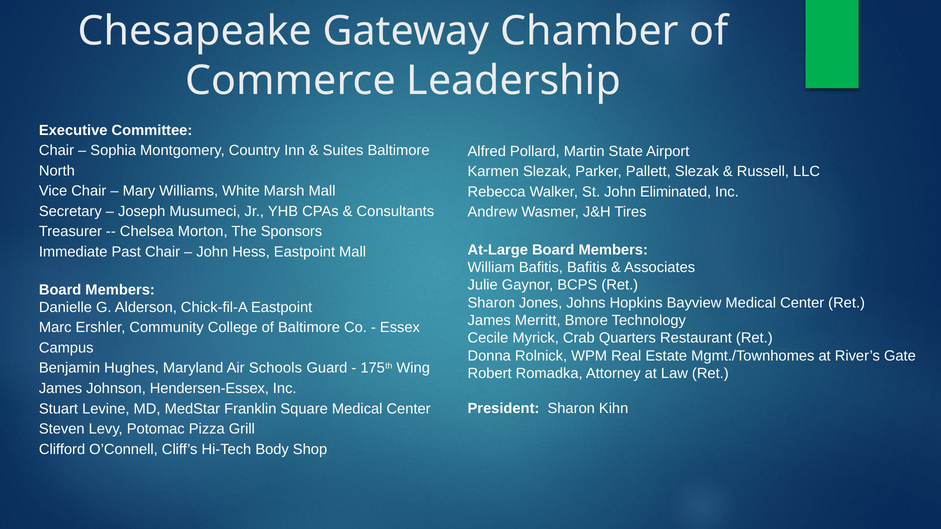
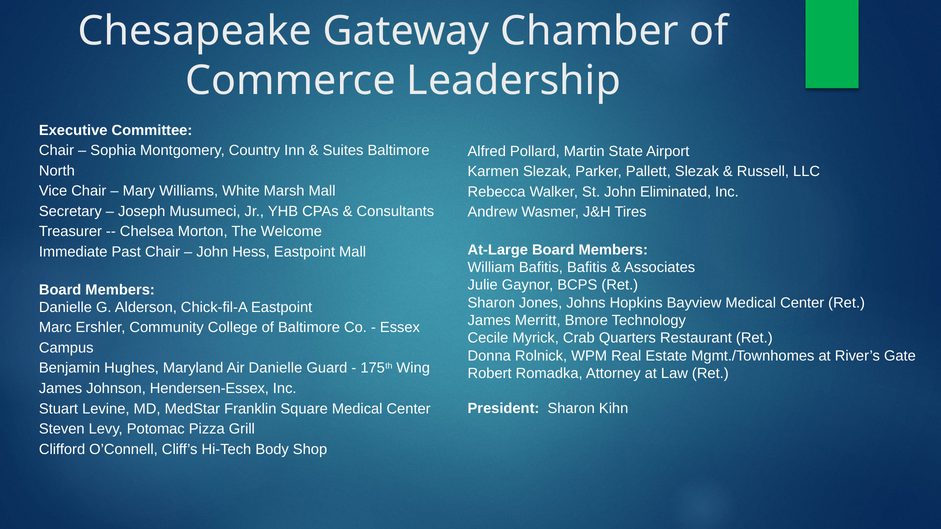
Sponsors: Sponsors -> Welcome (291, 232)
Air Schools: Schools -> Danielle (276, 368)
